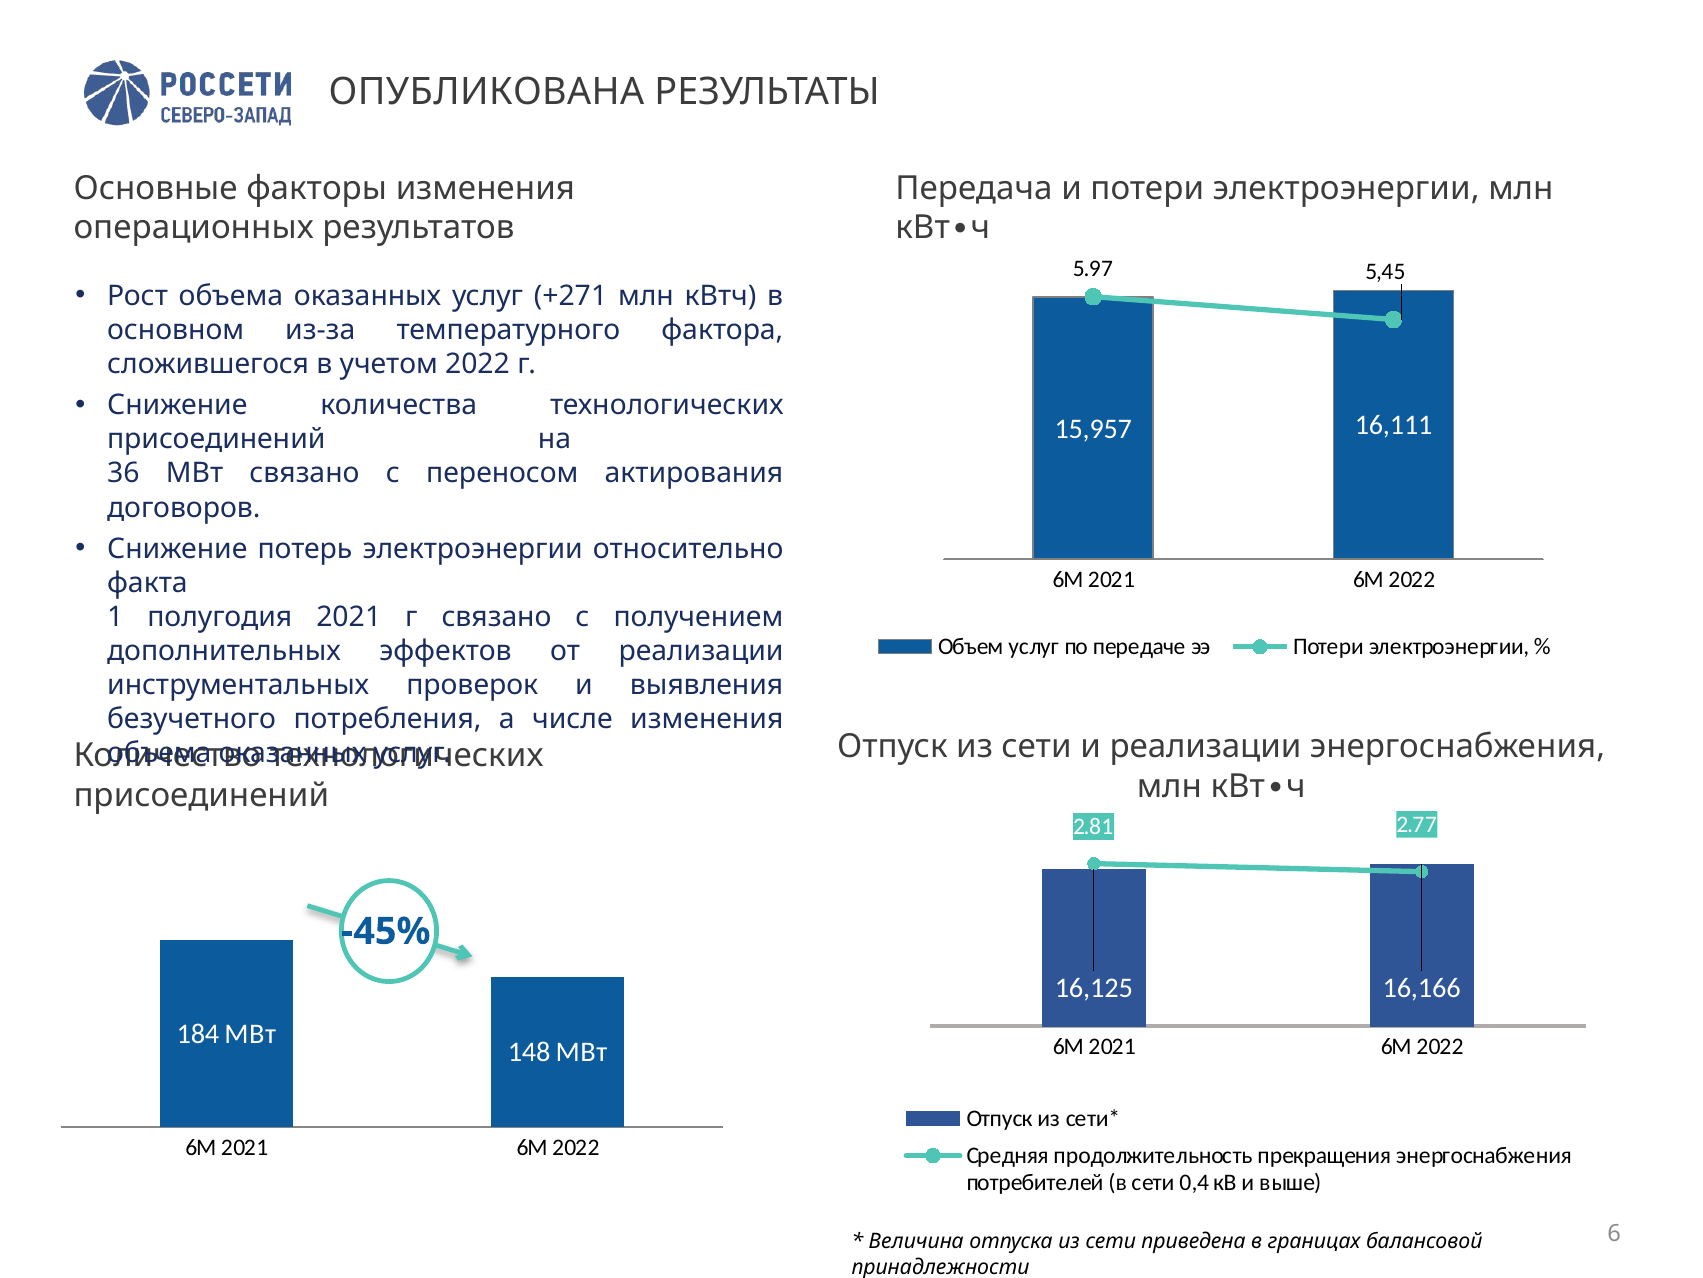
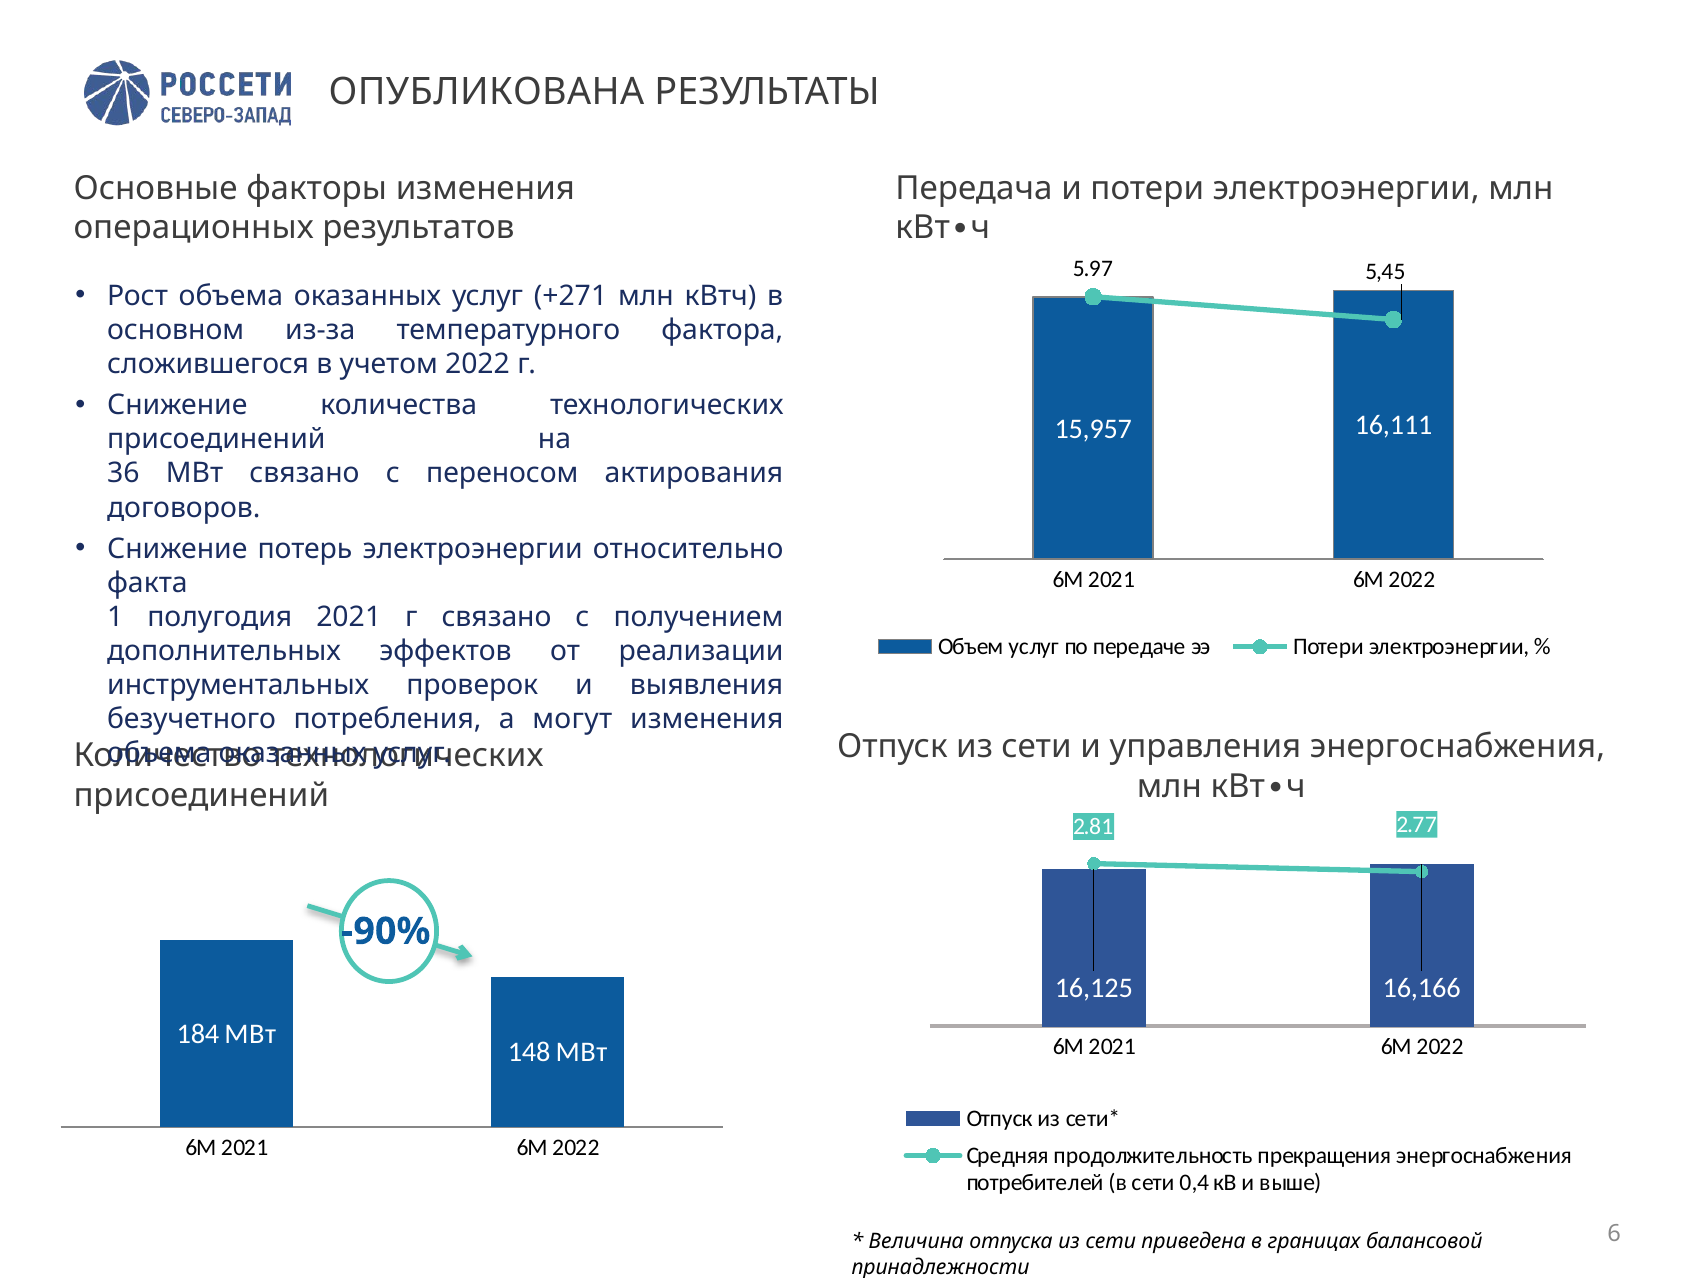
числе: числе -> могут (572, 719)
и реализации: реализации -> управления (1205, 746)
-45%: -45% -> -90% (386, 931)
